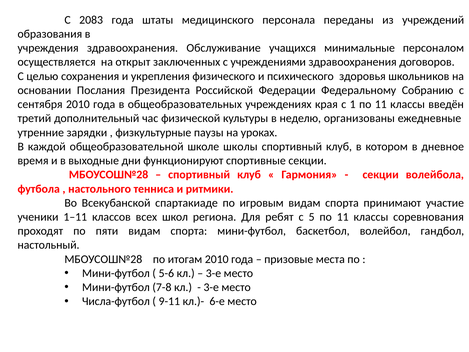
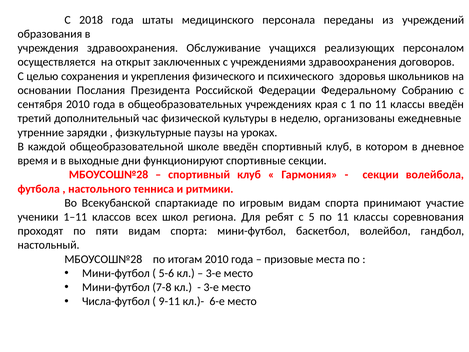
2083: 2083 -> 2018 (91, 20)
минимальные: минимальные -> реализующих (359, 48)
школе школы: школы -> введён (240, 146)
